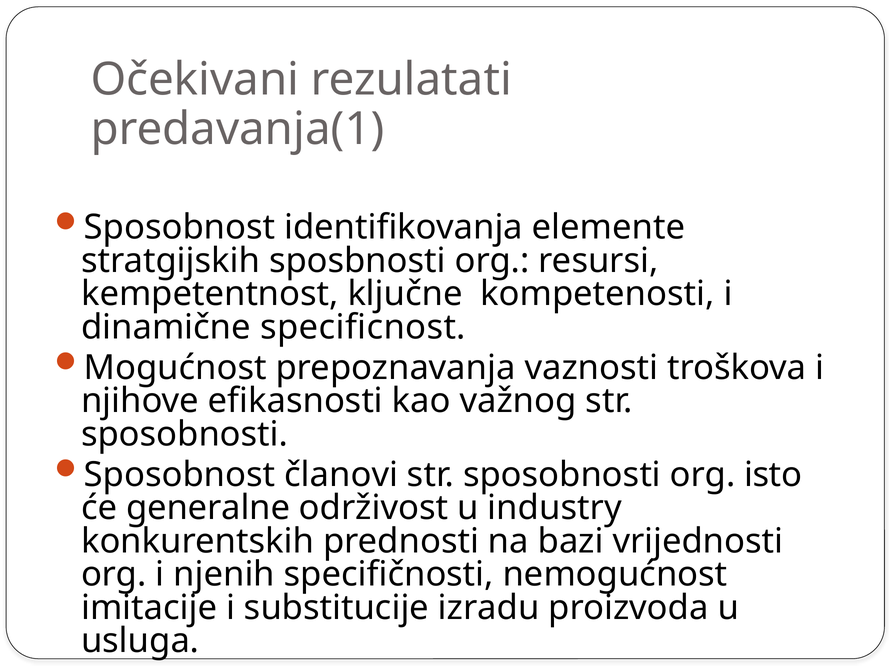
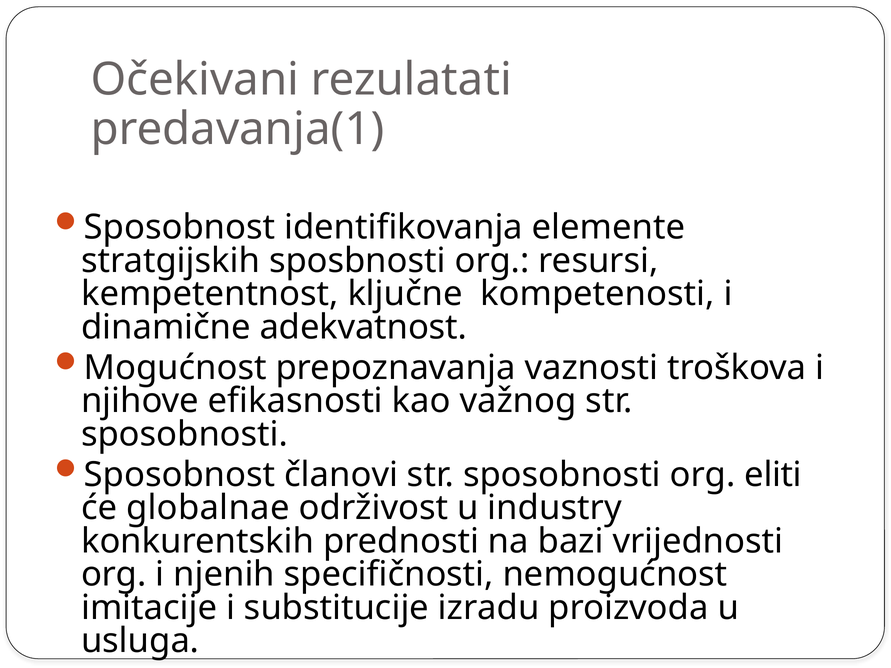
specificnost: specificnost -> adekvatnost (363, 327)
isto: isto -> eliti (773, 475)
generalne: generalne -> globalnae (208, 508)
